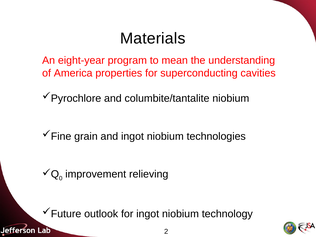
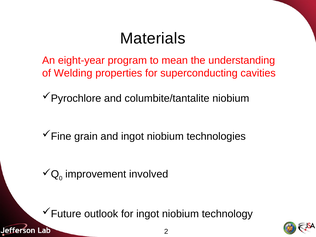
America: America -> Welding (73, 73)
relieving: relieving -> involved (149, 174)
